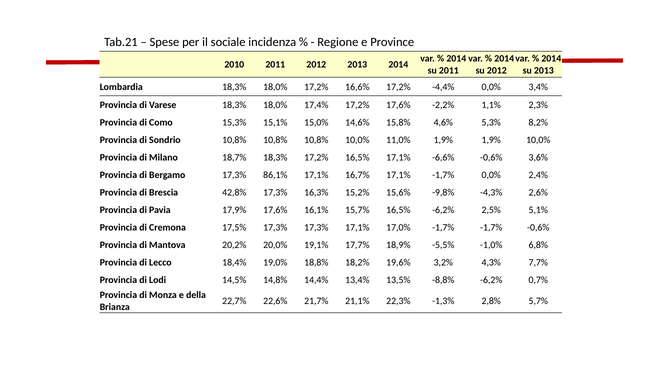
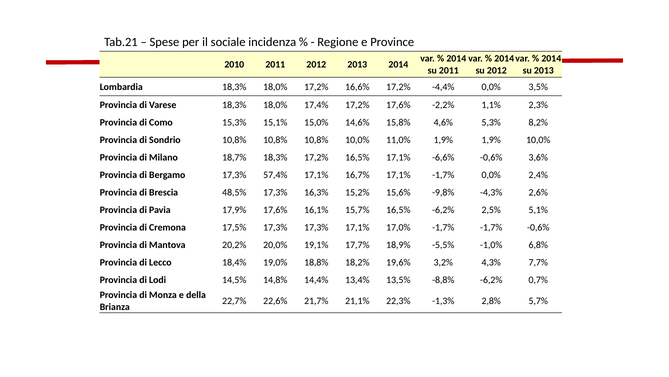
3,4%: 3,4% -> 3,5% (538, 87)
86,1%: 86,1% -> 57,4% (275, 175)
42,8%: 42,8% -> 48,5% (234, 192)
